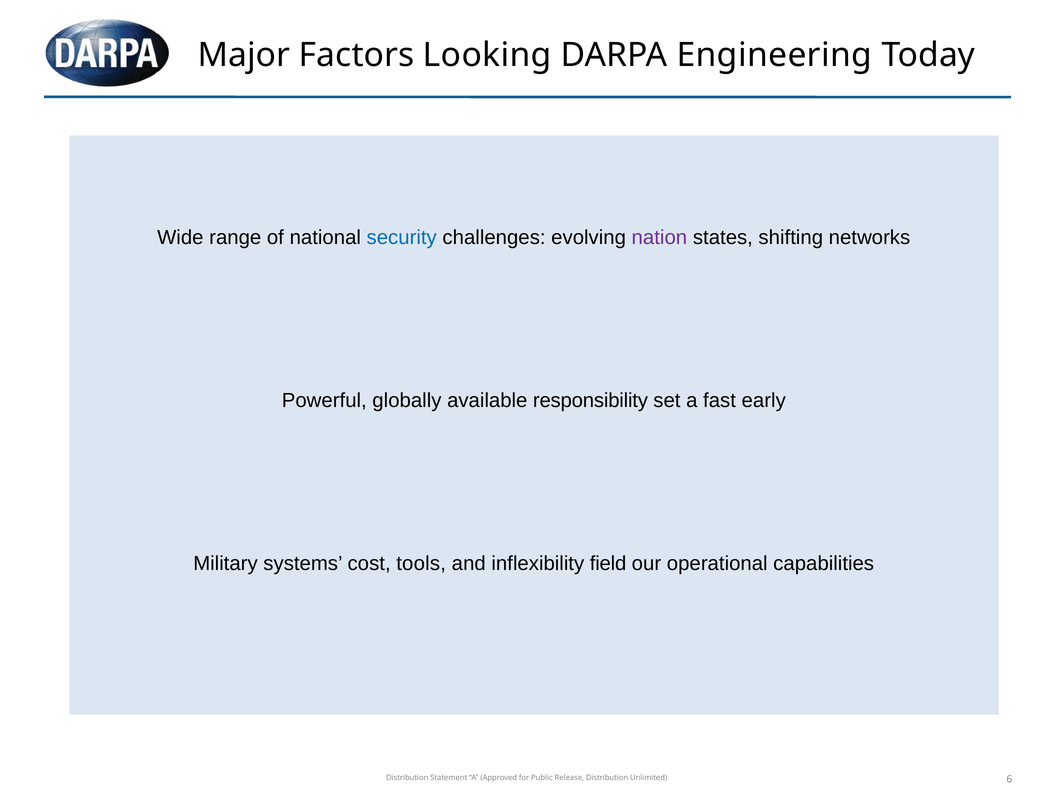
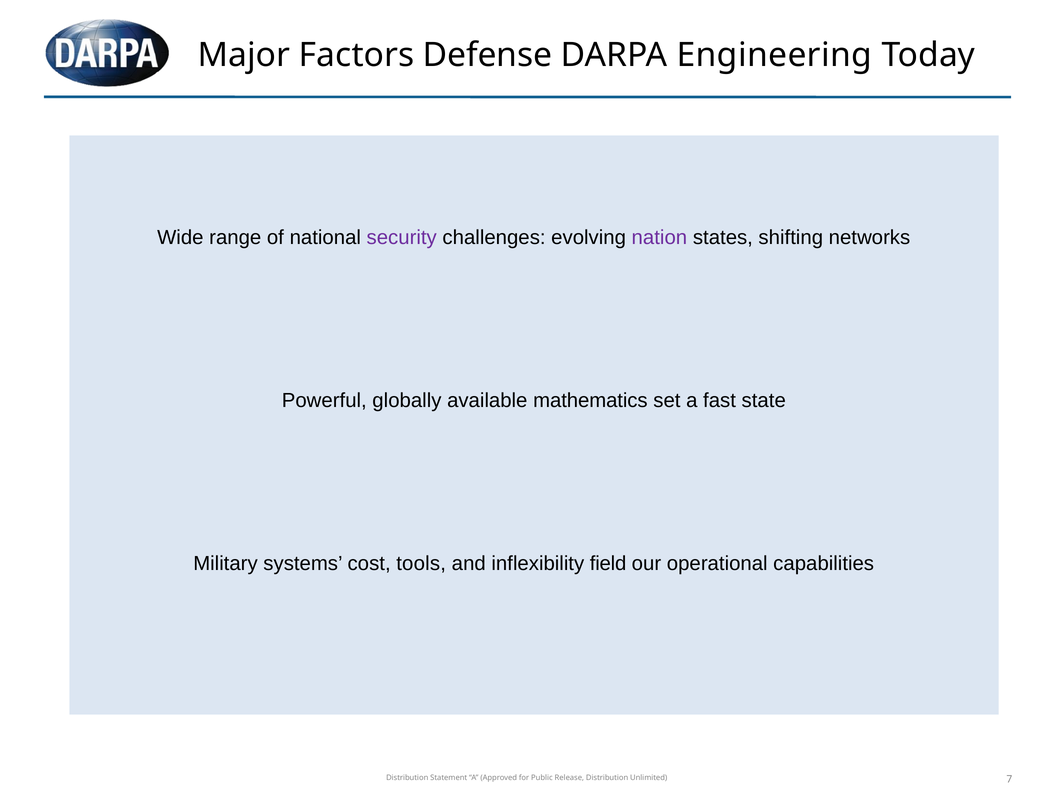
Looking: Looking -> Defense (487, 55)
security colour: blue -> purple (402, 238)
responsibility: responsibility -> mathematics (590, 401)
early: early -> state (764, 401)
6: 6 -> 7 (1009, 779)
